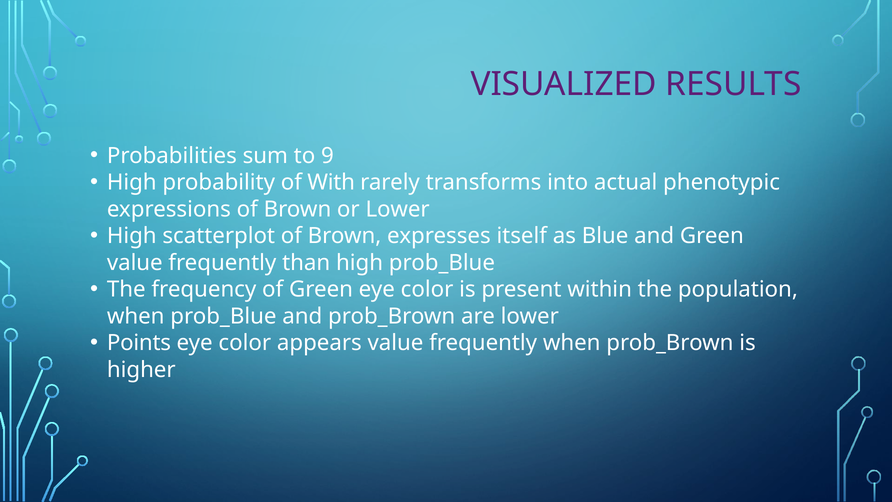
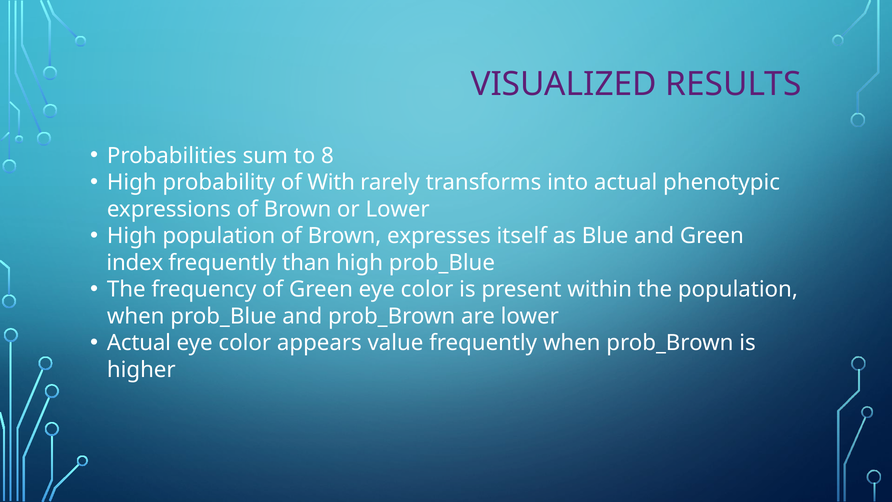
9: 9 -> 8 (327, 156)
High scatterplot: scatterplot -> population (219, 236)
value: value -> index (135, 263)
Points: Points -> Actual (139, 343)
